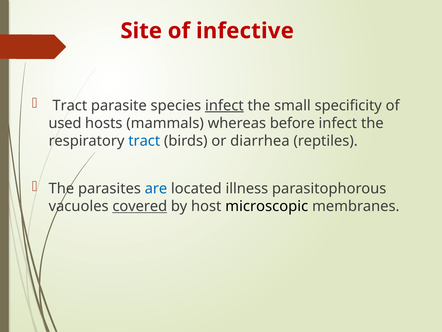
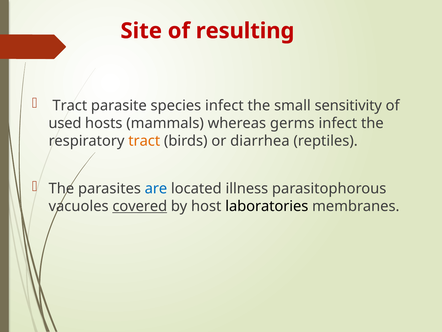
infective: infective -> resulting (245, 31)
infect underline: present -> none (224, 105)
specificity: specificity -> sensitivity (348, 105)
before: before -> germs (292, 123)
tract colour: blue -> orange (144, 141)
microscopic: microscopic -> laboratories (267, 206)
